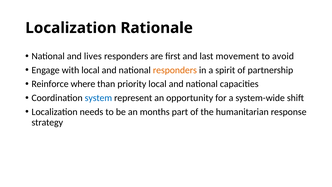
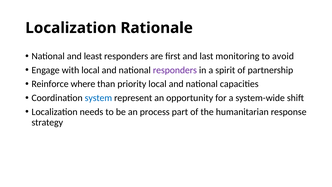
lives: lives -> least (93, 56)
movement: movement -> monitoring (237, 56)
responders colour: orange -> purple (175, 70)
months: months -> process (155, 112)
